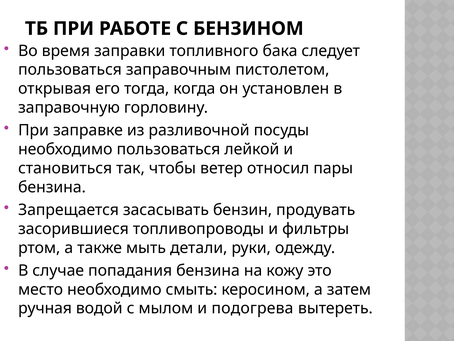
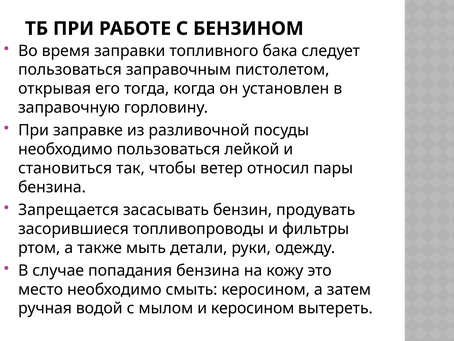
и подогрева: подогрева -> керосином (253, 308)
